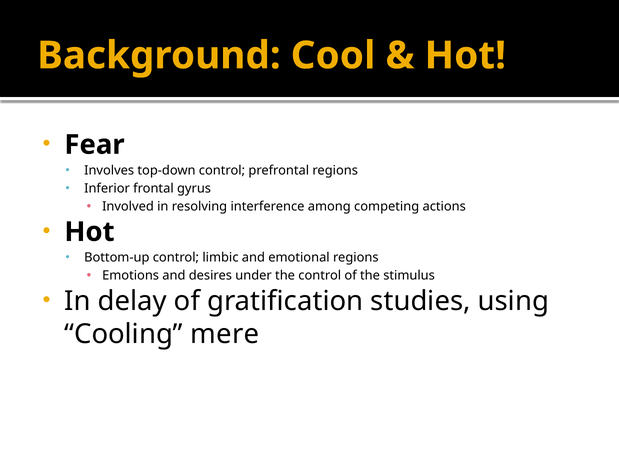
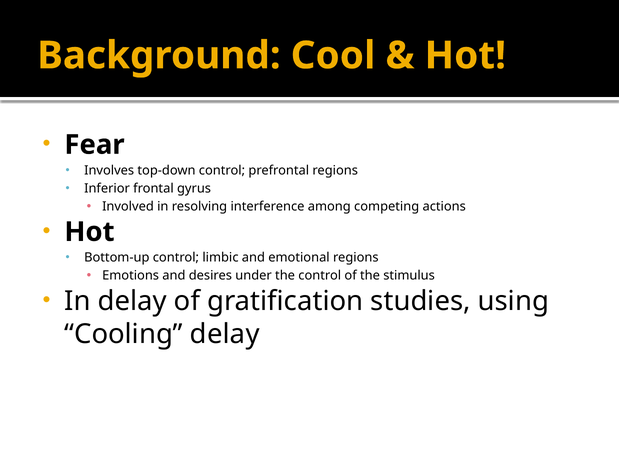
Cooling mere: mere -> delay (225, 334)
